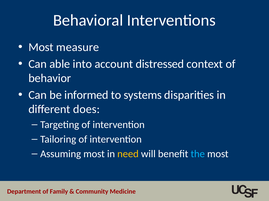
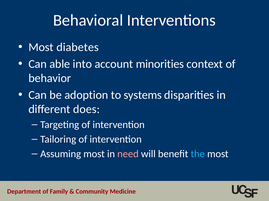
measure: measure -> diabetes (78, 47)
distressed: distressed -> minorities (160, 64)
informed: informed -> adoption (86, 95)
need colour: yellow -> pink (128, 154)
